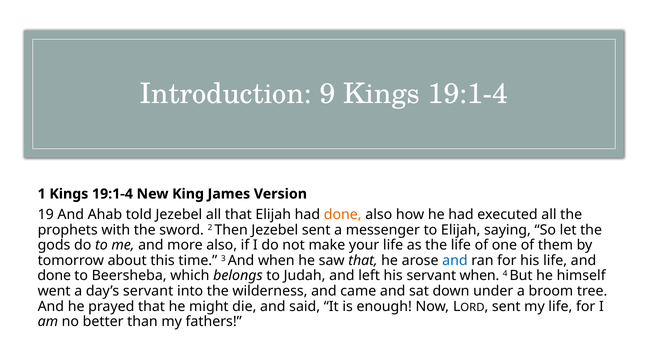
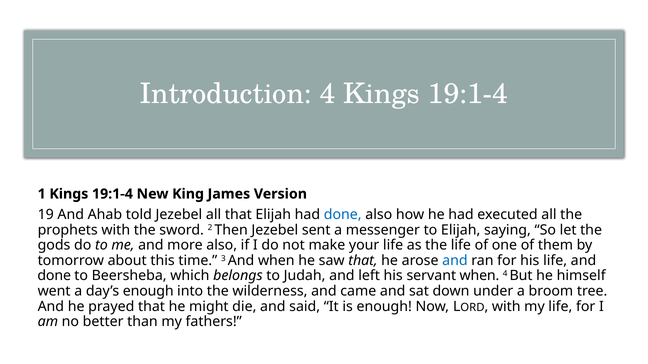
Introduction 9: 9 -> 4 (328, 94)
done colour: orange -> blue (343, 215)
day’s servant: servant -> enough (148, 291)
sent: sent -> with (506, 307)
